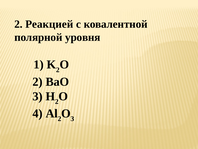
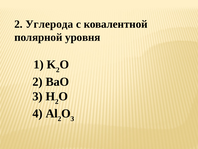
Реакцией: Реакцией -> Углерода (49, 24)
